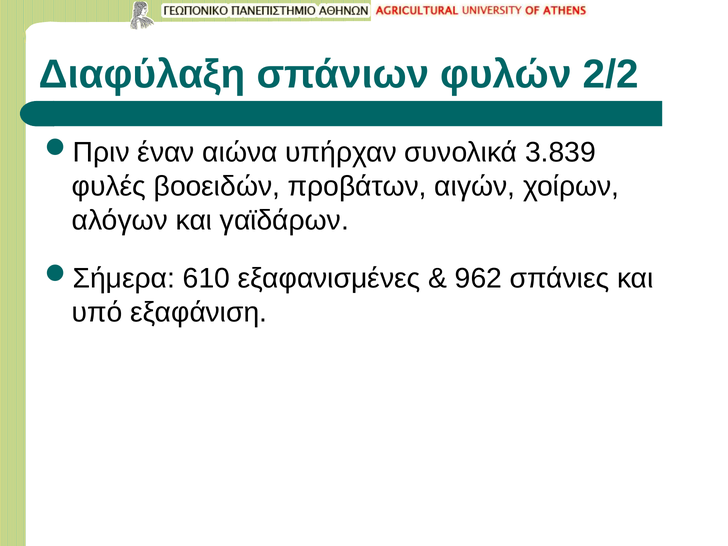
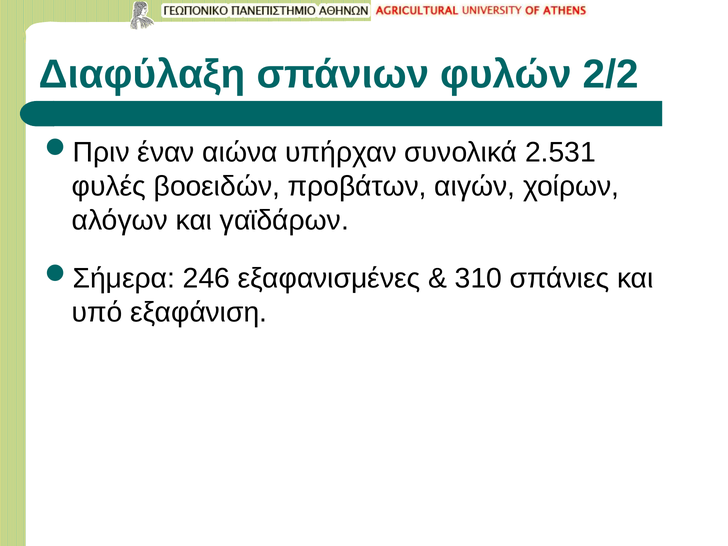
3.839: 3.839 -> 2.531 (560, 152)
610: 610 -> 246 (206, 279)
962: 962 -> 310 (479, 279)
